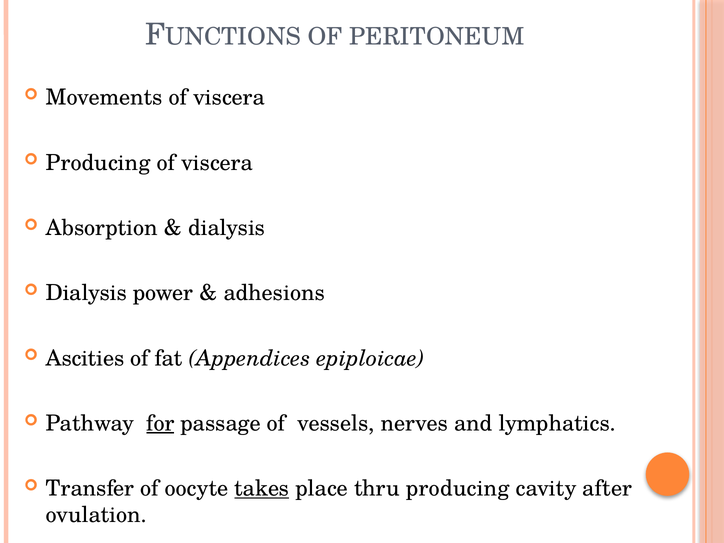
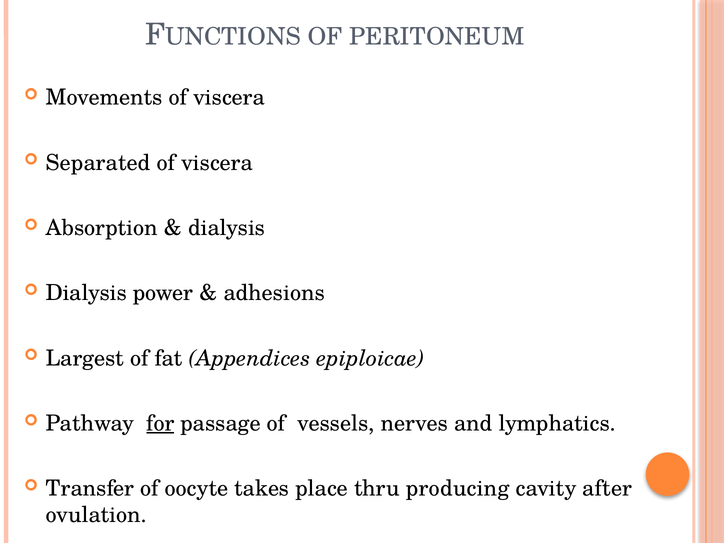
Producing: Producing -> Separated (98, 163)
Ascities: Ascities -> Largest (85, 358)
takes underline: present -> none (262, 489)
